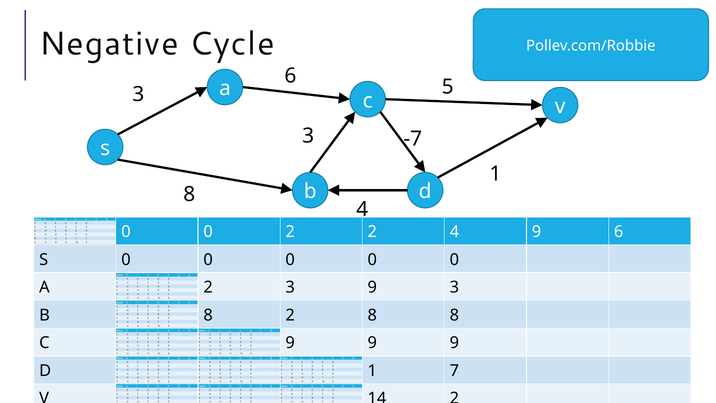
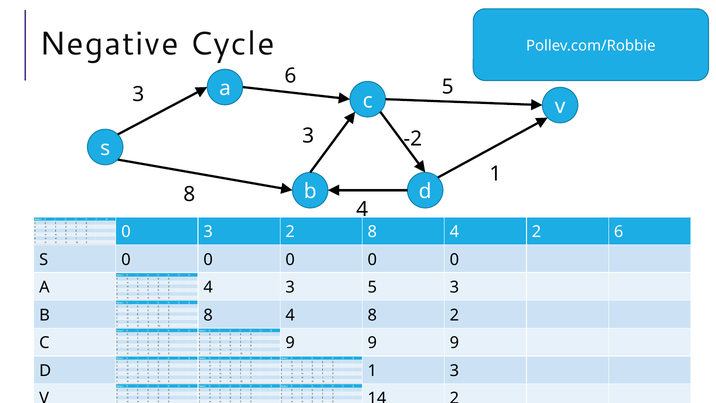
-7: -7 -> -2 (413, 139)
0: 0 -> 3 (208, 232)
2: 2 -> 8 (372, 232)
4 9: 9 -> 2 (537, 232)
A 2: 2 -> 4 (208, 287)
3 9: 9 -> 5 (372, 287)
B 8 2: 2 -> 4 (290, 315)
8 8: 8 -> 2 (454, 315)
1 7: 7 -> 3 (454, 371)
